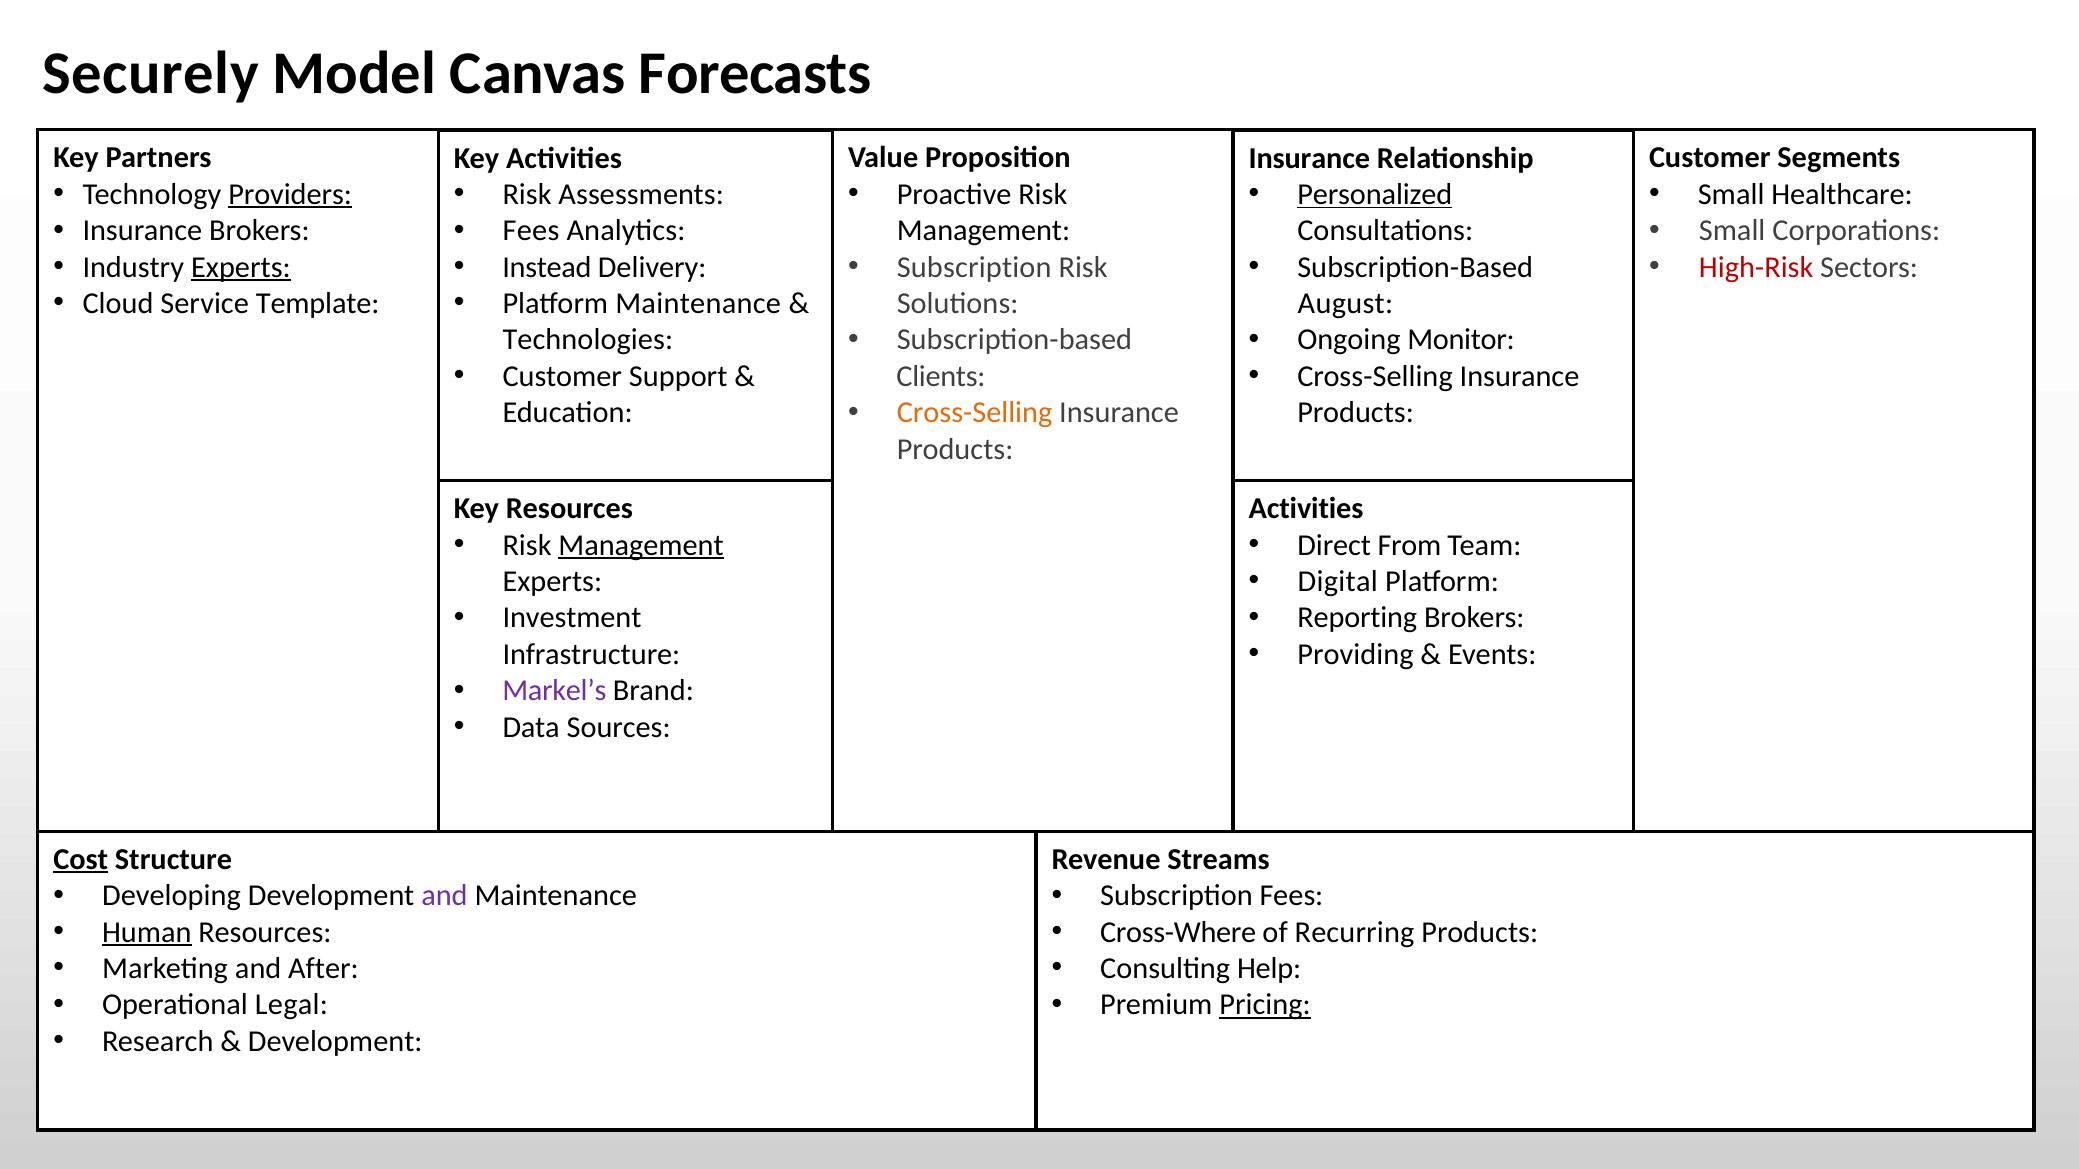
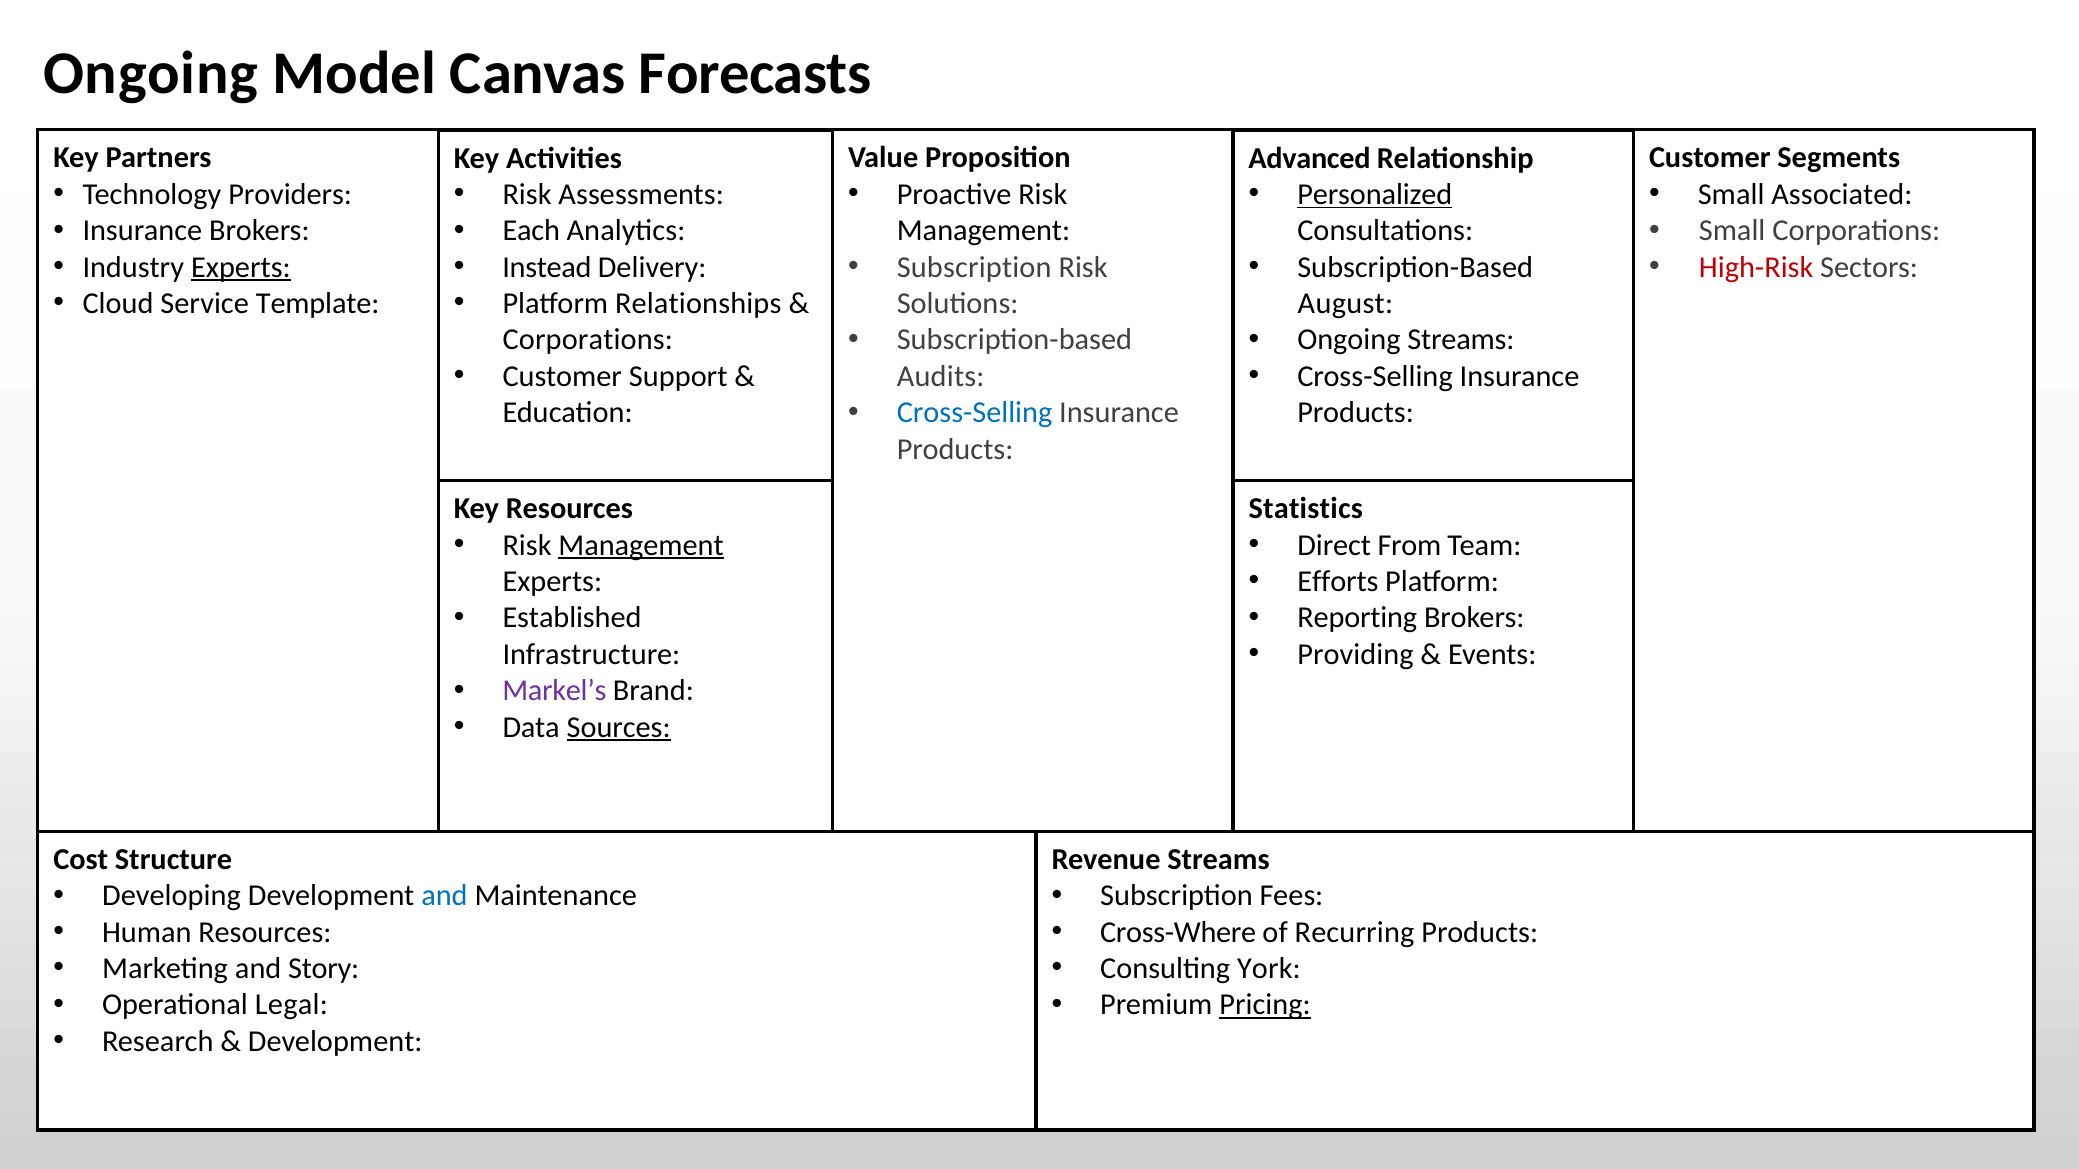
Securely: Securely -> Ongoing (151, 74)
Insurance: Insurance -> Advanced (1309, 158)
Providers underline: present -> none (290, 194)
Healthcare: Healthcare -> Associated (1842, 194)
Fees: Fees -> Each (531, 231)
Platform Maintenance: Maintenance -> Relationships (698, 304)
Ongoing Monitor: Monitor -> Streams (1461, 340)
Technologies: Technologies -> Corporations (588, 340)
Clients: Clients -> Audits (941, 376)
Cross-Selling colour: orange -> blue (975, 413)
Activities: Activities -> Statistics (1306, 509)
Digital: Digital -> Efforts (1338, 582)
Investment: Investment -> Established (572, 618)
Sources underline: none -> present (619, 727)
Cost underline: present -> none (81, 860)
and colour: purple -> blue (444, 896)
Human underline: present -> none (147, 932)
After: After -> Story (324, 969)
Help: Help -> York (1269, 969)
